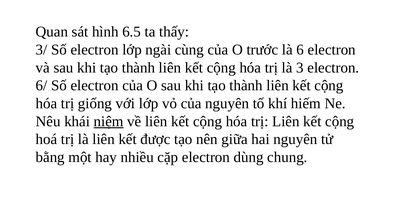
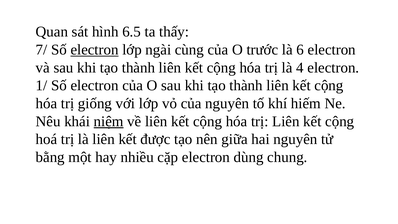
3/: 3/ -> 7/ (42, 50)
electron underline: none -> present (95, 50)
3: 3 -> 4 (300, 68)
6/: 6/ -> 1/ (42, 85)
